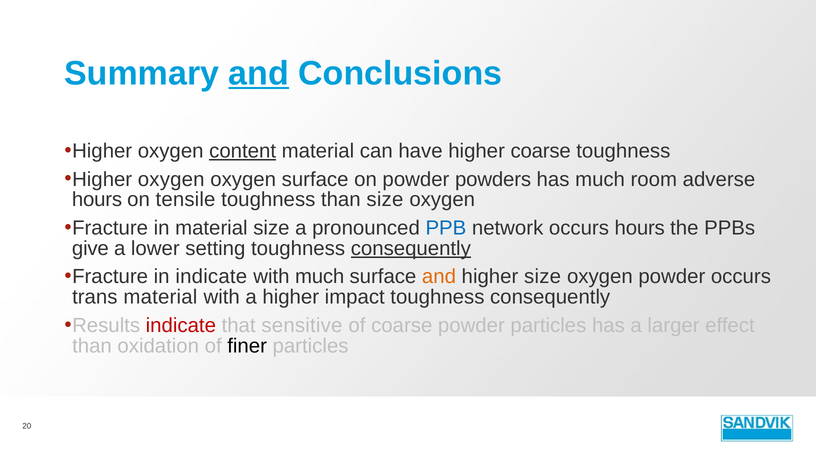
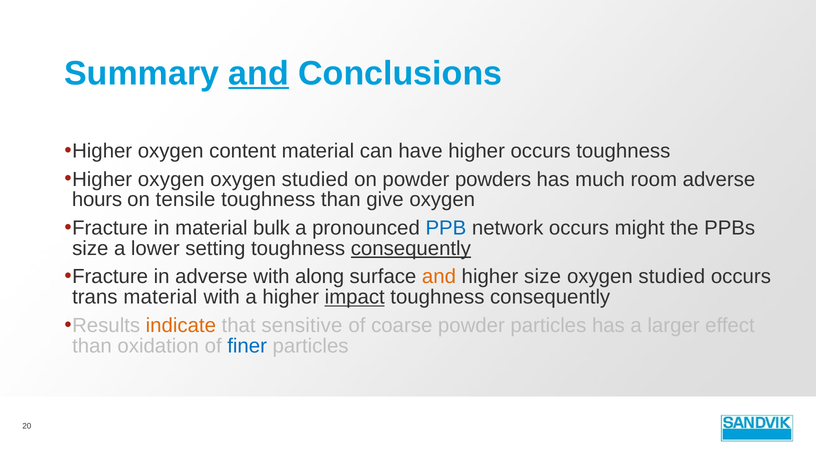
content underline: present -> none (243, 151)
higher coarse: coarse -> occurs (541, 151)
surface: surface -> studied (315, 179)
than size: size -> give (385, 200)
material size: size -> bulk (272, 228)
occurs hours: hours -> might (640, 228)
give: give -> size (90, 248)
in indicate: indicate -> adverse (211, 277)
with much: much -> along (320, 277)
powder: powder -> studied (672, 277)
impact underline: none -> present (355, 297)
indicate colour: red -> orange (181, 325)
finer colour: black -> blue (247, 346)
